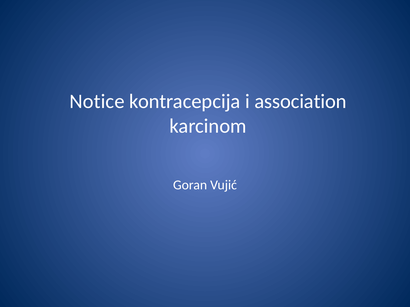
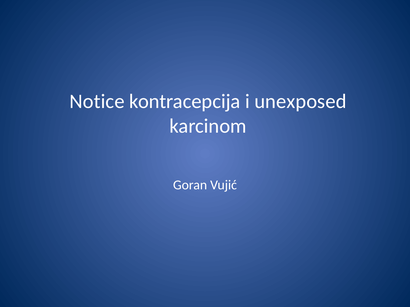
association: association -> unexposed (300, 102)
